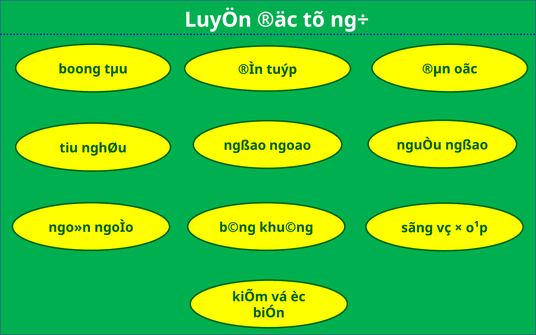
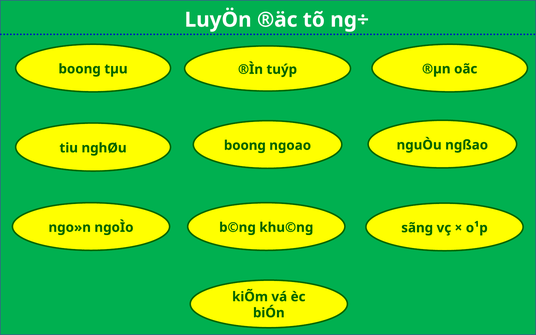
nghØu ngßao: ngßao -> boong (245, 145)
